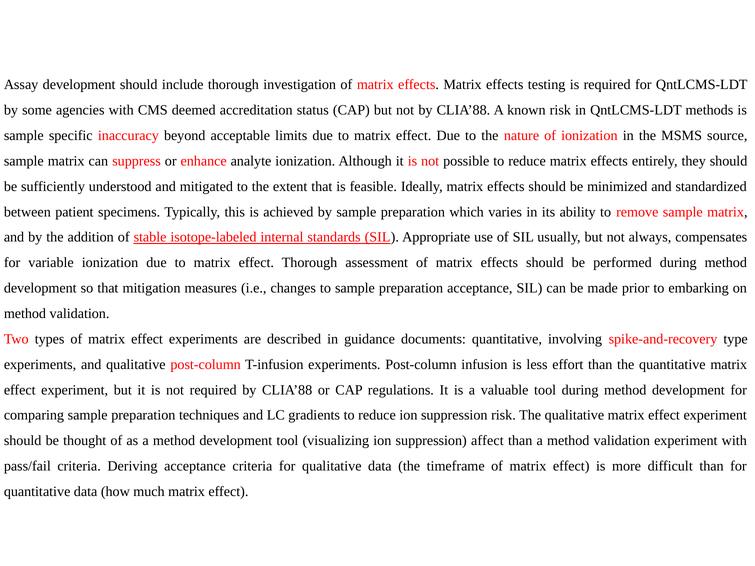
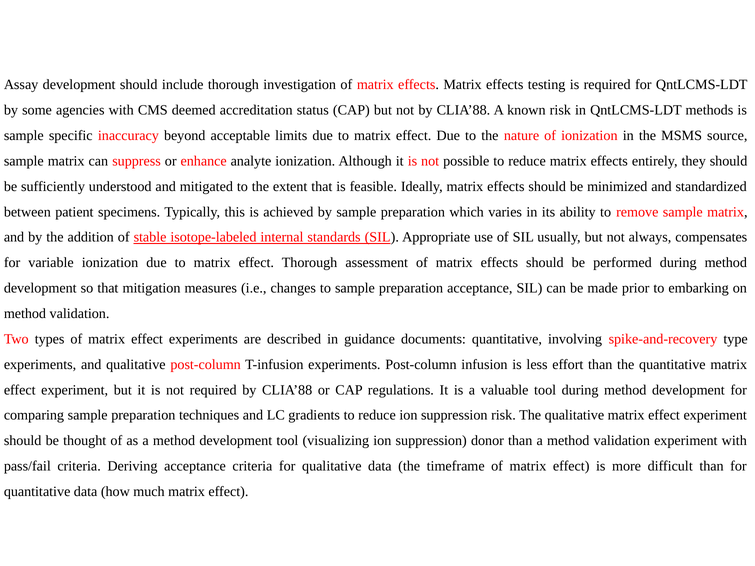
affect: affect -> donor (487, 441)
